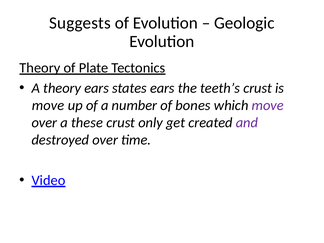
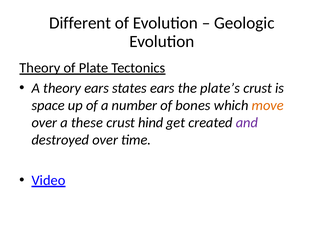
Suggests: Suggests -> Different (80, 23)
teeth’s: teeth’s -> plate’s (220, 88)
move: move -> space (48, 105)
move colour: purple -> orange (268, 105)
only: only -> hind (151, 123)
